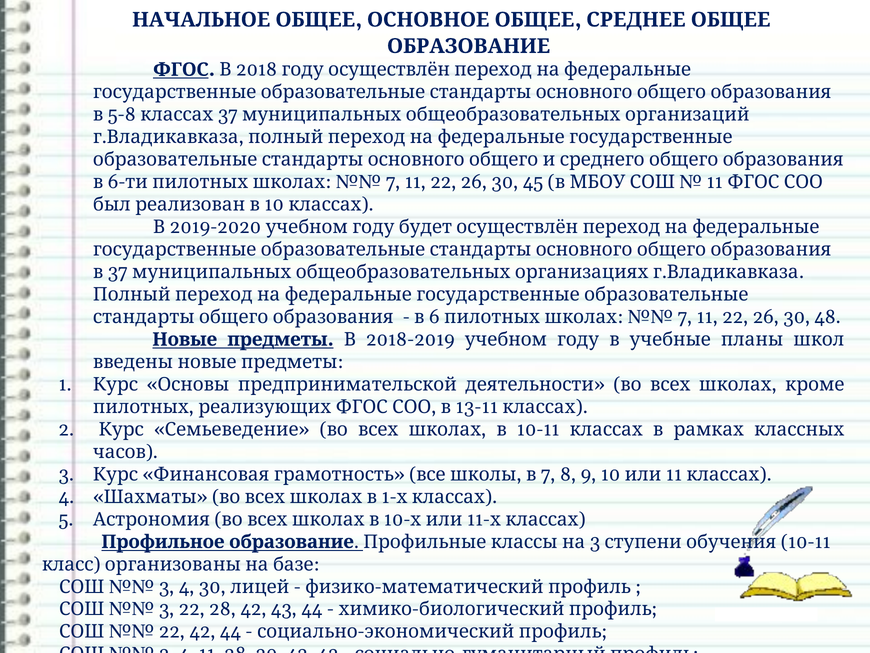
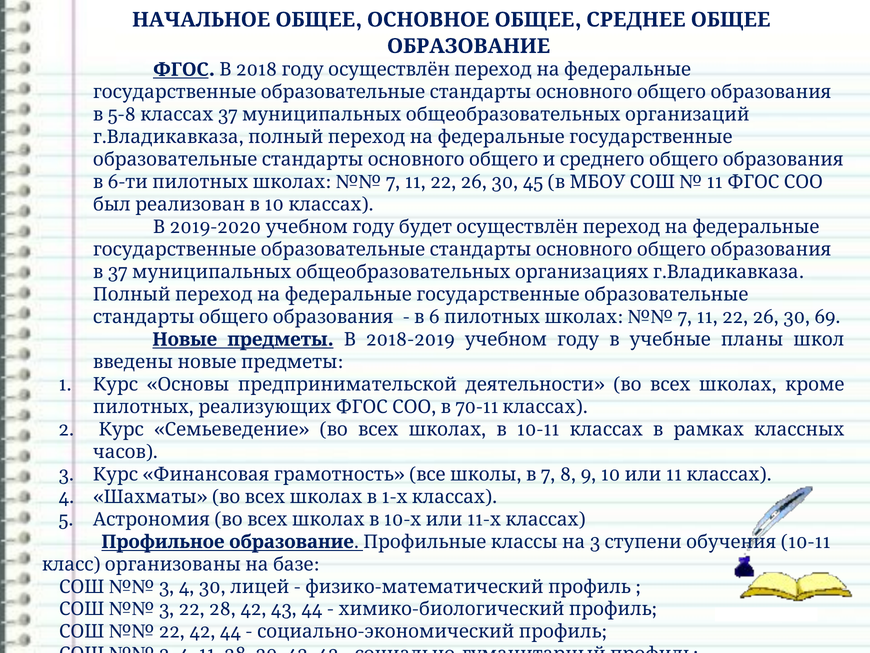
48: 48 -> 69 (828, 317)
13-11: 13-11 -> 70-11 (477, 407)
